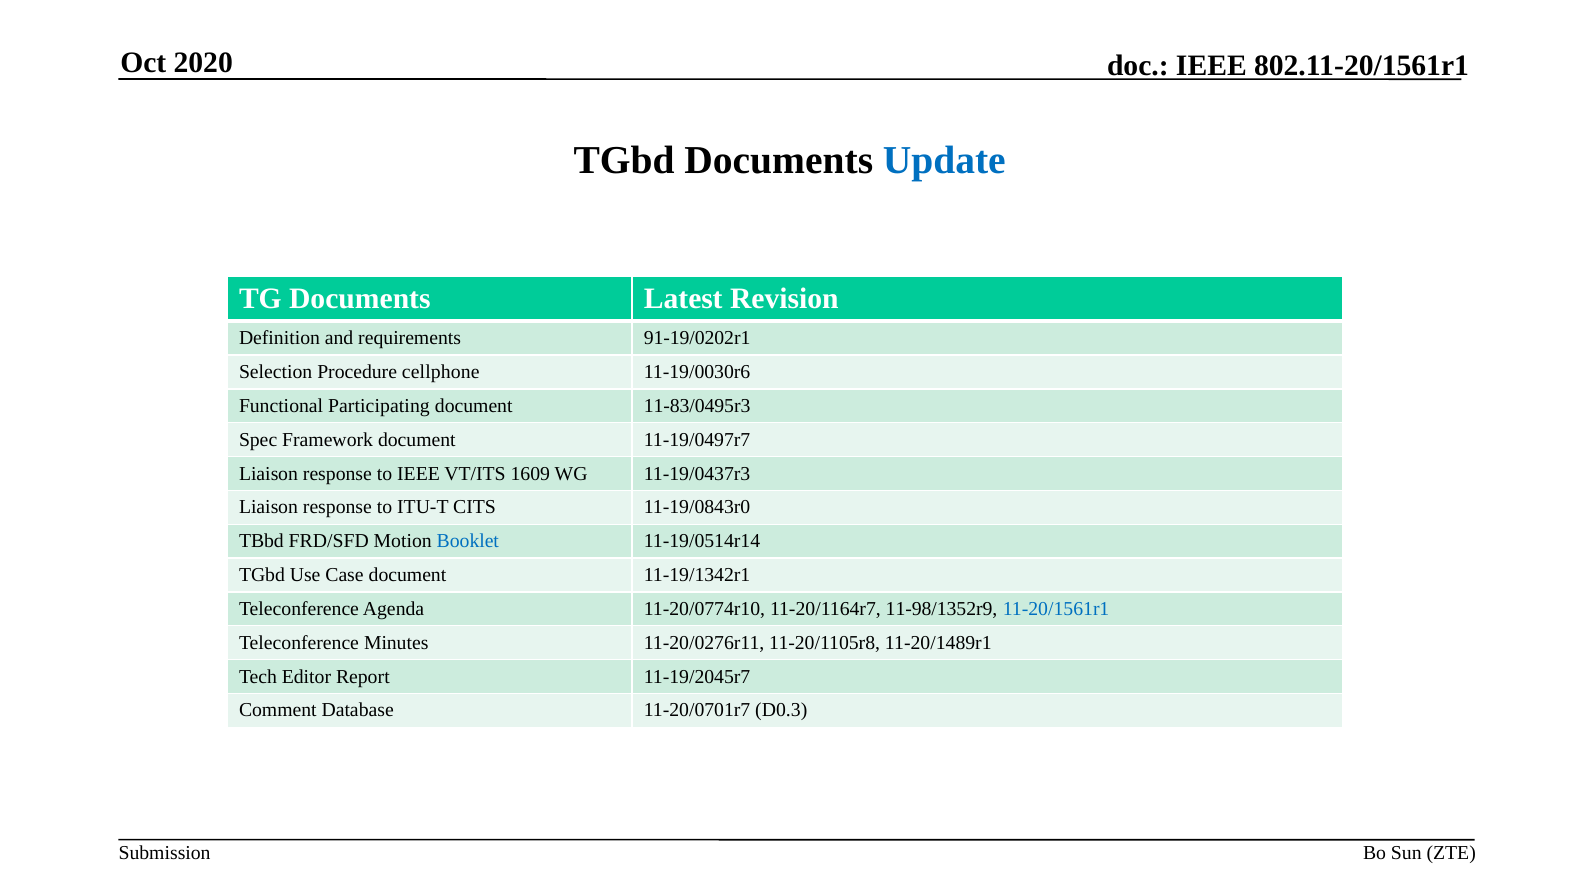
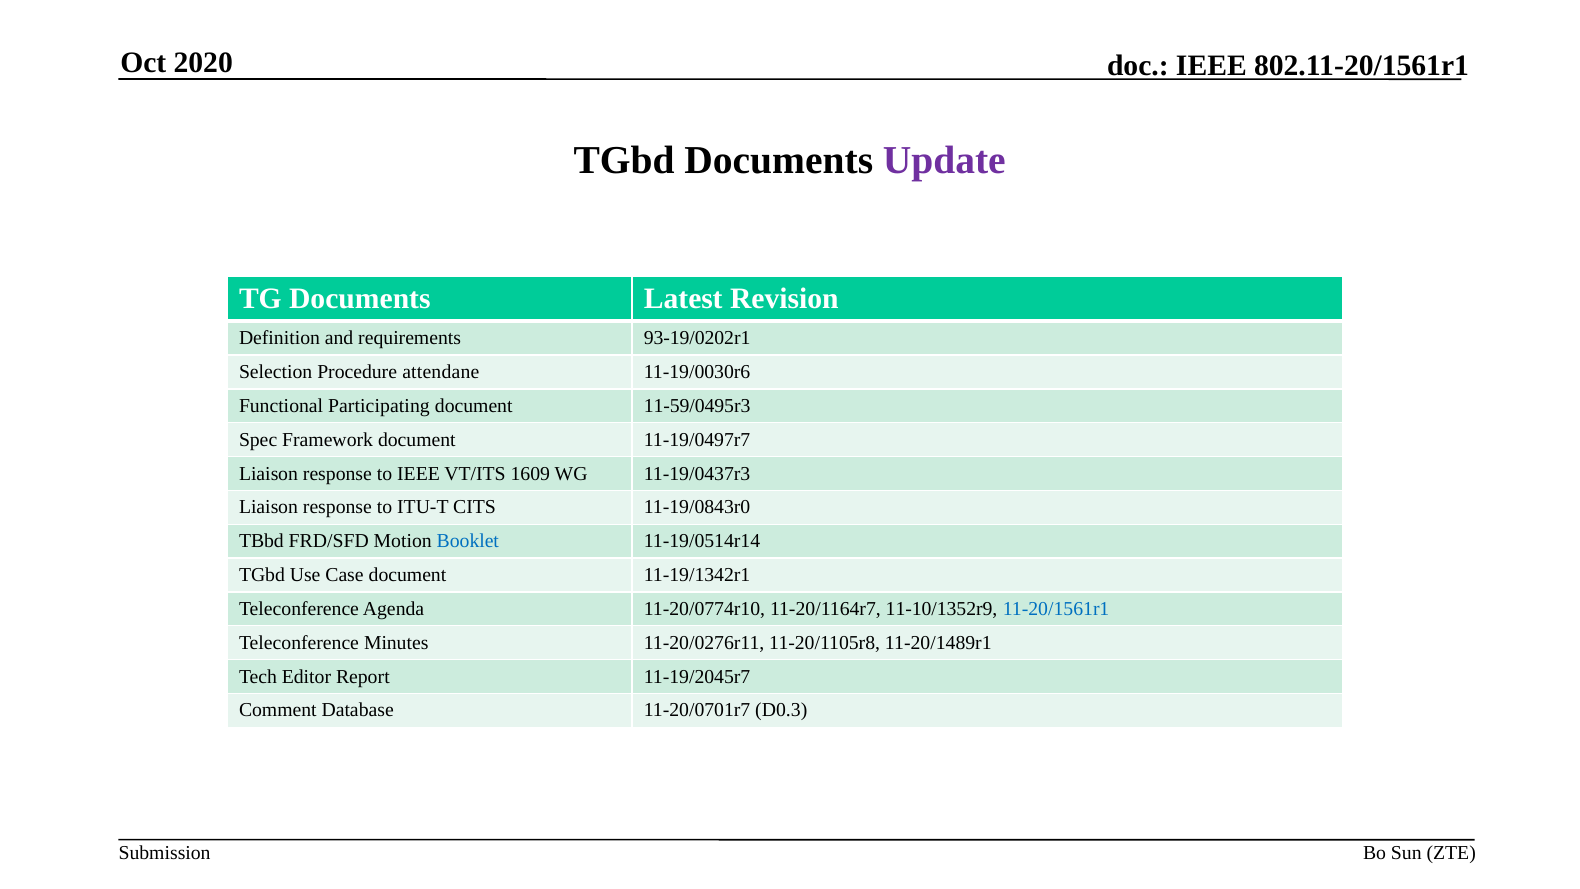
Update colour: blue -> purple (944, 161)
91-19/0202r1: 91-19/0202r1 -> 93-19/0202r1 (697, 338)
cellphone: cellphone -> attendane (441, 372)
11-83/0495r3: 11-83/0495r3 -> 11-59/0495r3 (697, 406)
11-98/1352r9: 11-98/1352r9 -> 11-10/1352r9 (942, 609)
